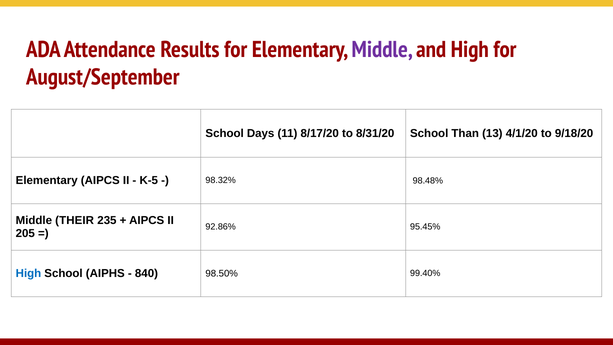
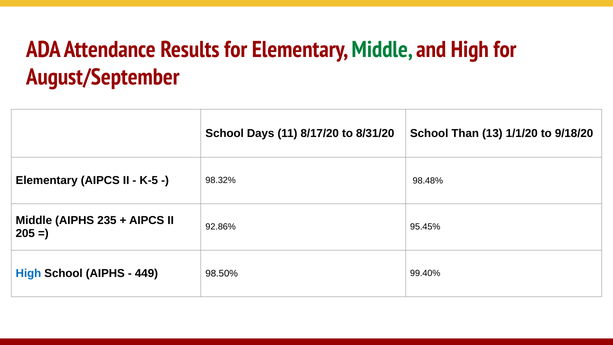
Middle colour: purple -> green (382, 50)
4/1/20: 4/1/20 -> 1/1/20 (522, 133)
Middle THEIR: THEIR -> AIPHS (75, 220)
840: 840 -> 449 (146, 273)
